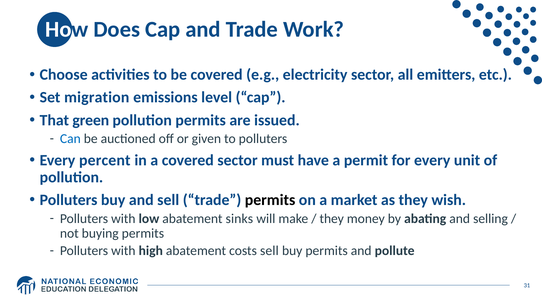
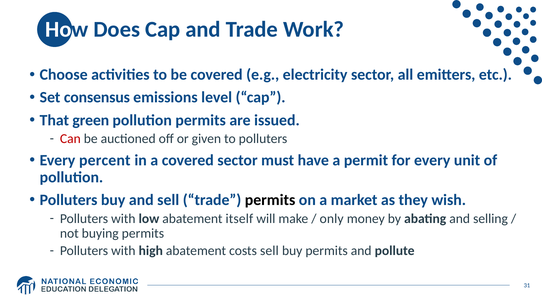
migration: migration -> consensus (97, 97)
Can colour: blue -> red (70, 139)
sinks: sinks -> itself (239, 219)
they: they -> only (332, 219)
